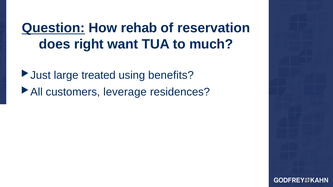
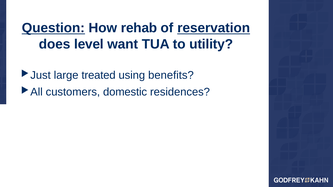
reservation underline: none -> present (214, 28)
right: right -> level (89, 44)
much: much -> utility (211, 44)
leverage: leverage -> domestic (125, 92)
